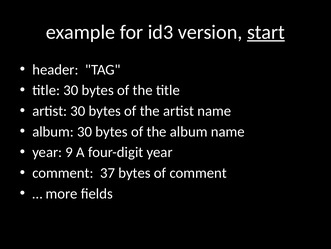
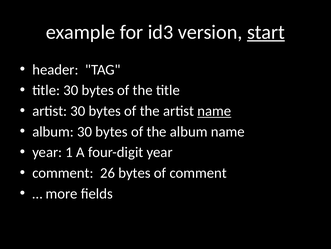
name underline: none -> present (214, 111)
9: 9 -> 1 (69, 152)
37: 37 -> 26 (108, 172)
